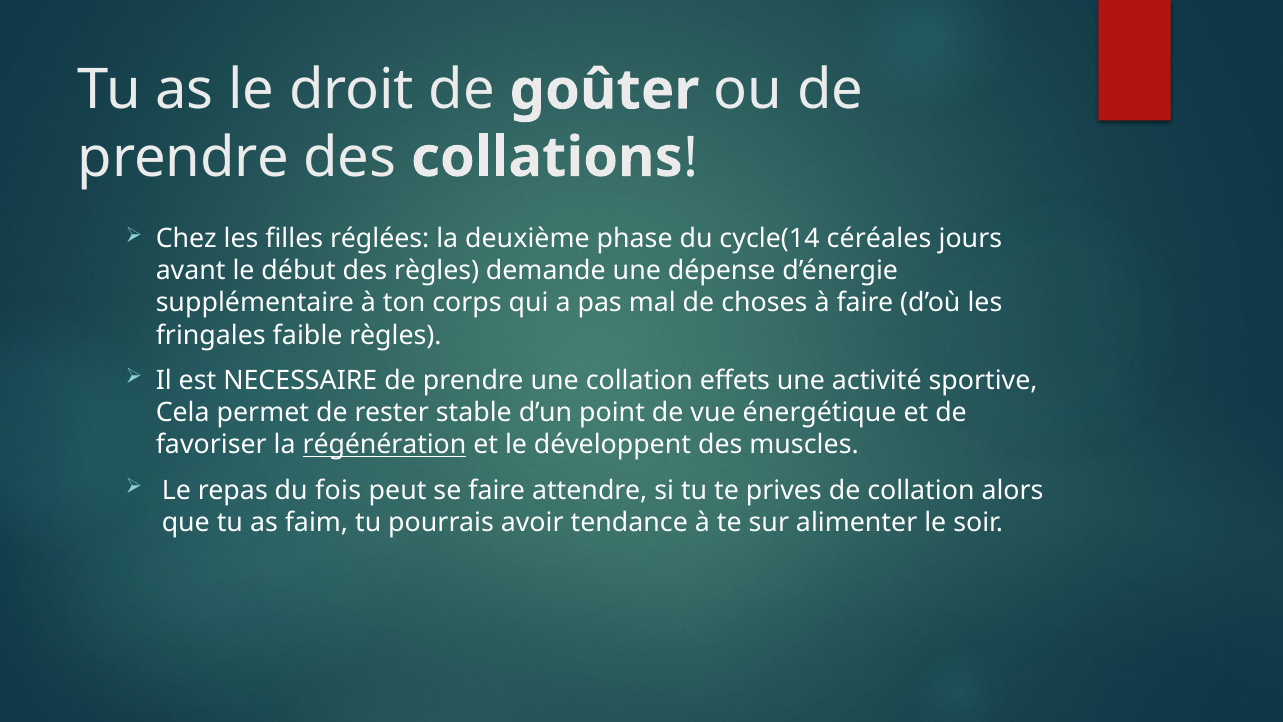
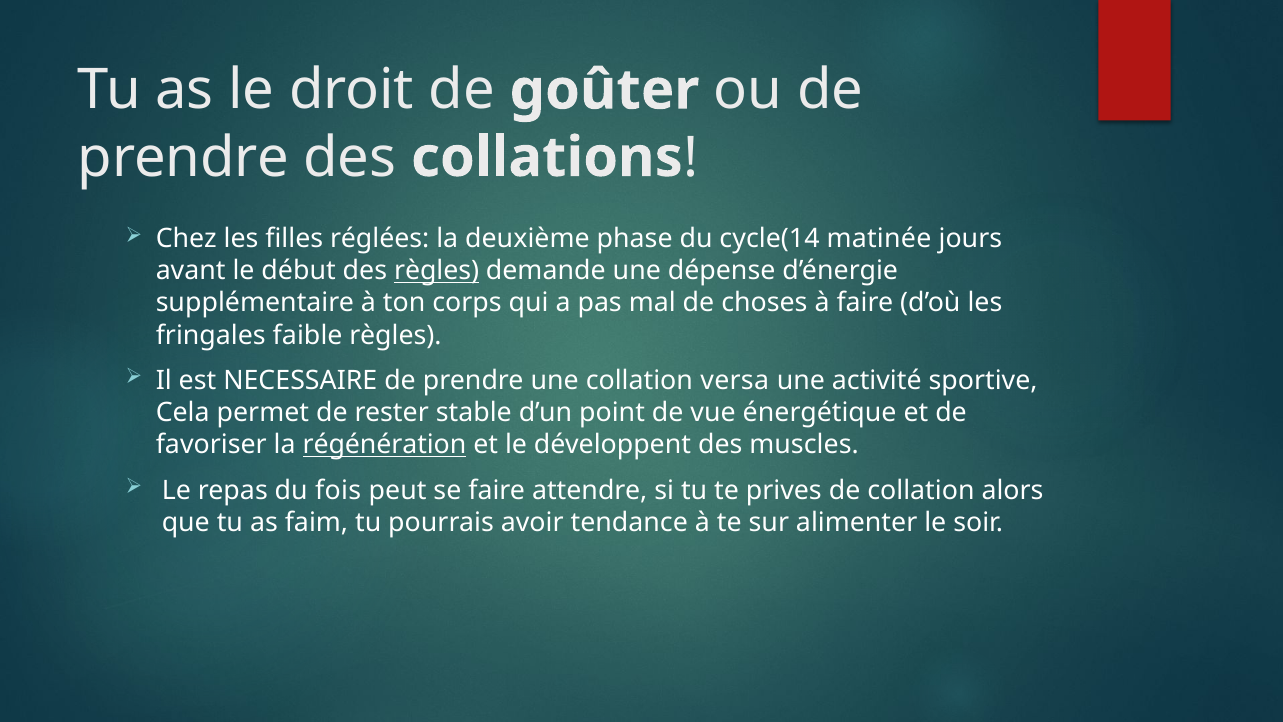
céréales: céréales -> matinée (879, 239)
règles underline: none -> present (437, 271)
effets: effets -> versa (735, 381)
